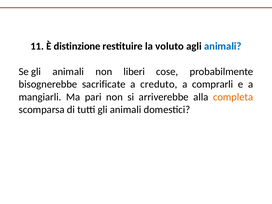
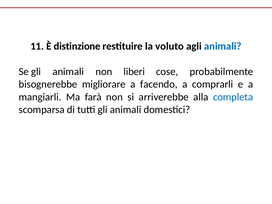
sacrificate: sacrificate -> migliorare (104, 84)
creduto: creduto -> facendo (159, 84)
pari: pari -> farà (93, 97)
completa colour: orange -> blue (233, 97)
